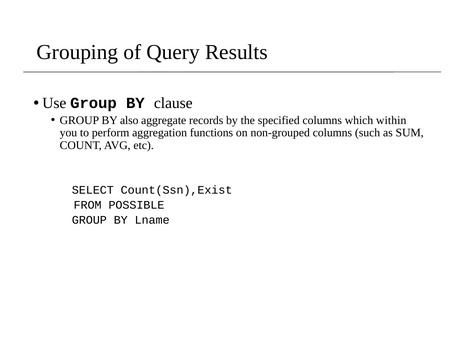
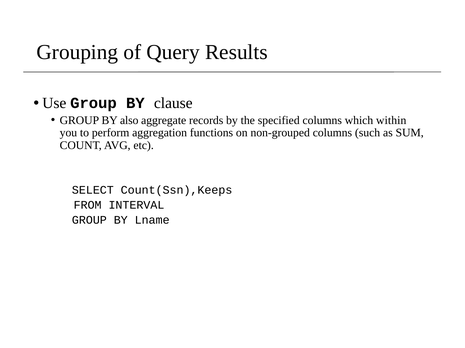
Count(Ssn),Exist: Count(Ssn),Exist -> Count(Ssn),Keeps (177, 191)
POSSIBLE: POSSIBLE -> INTERVAL (136, 206)
